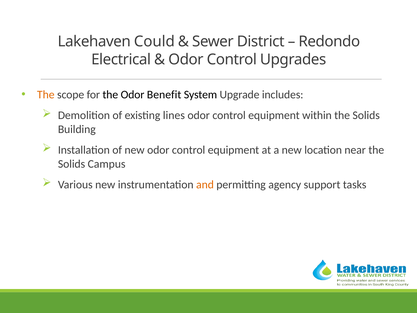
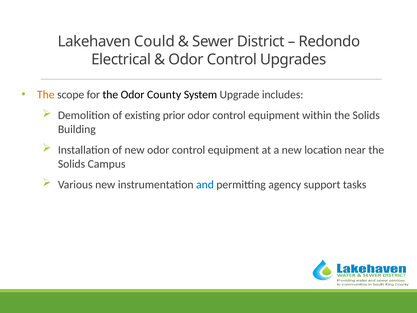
Benefit: Benefit -> County (164, 95)
lines: lines -> prior (174, 115)
and colour: orange -> blue (205, 184)
